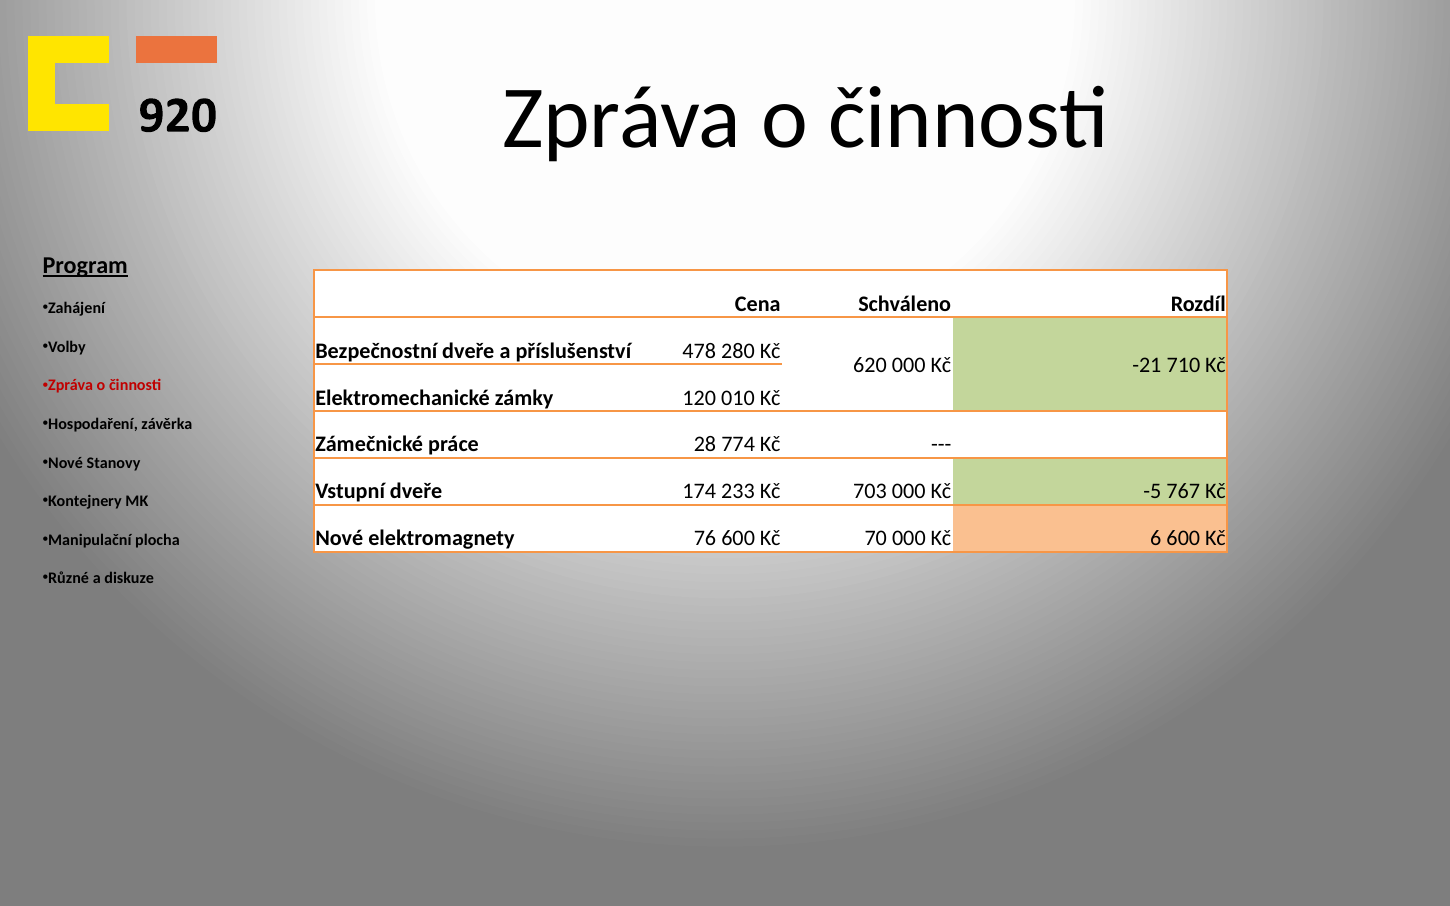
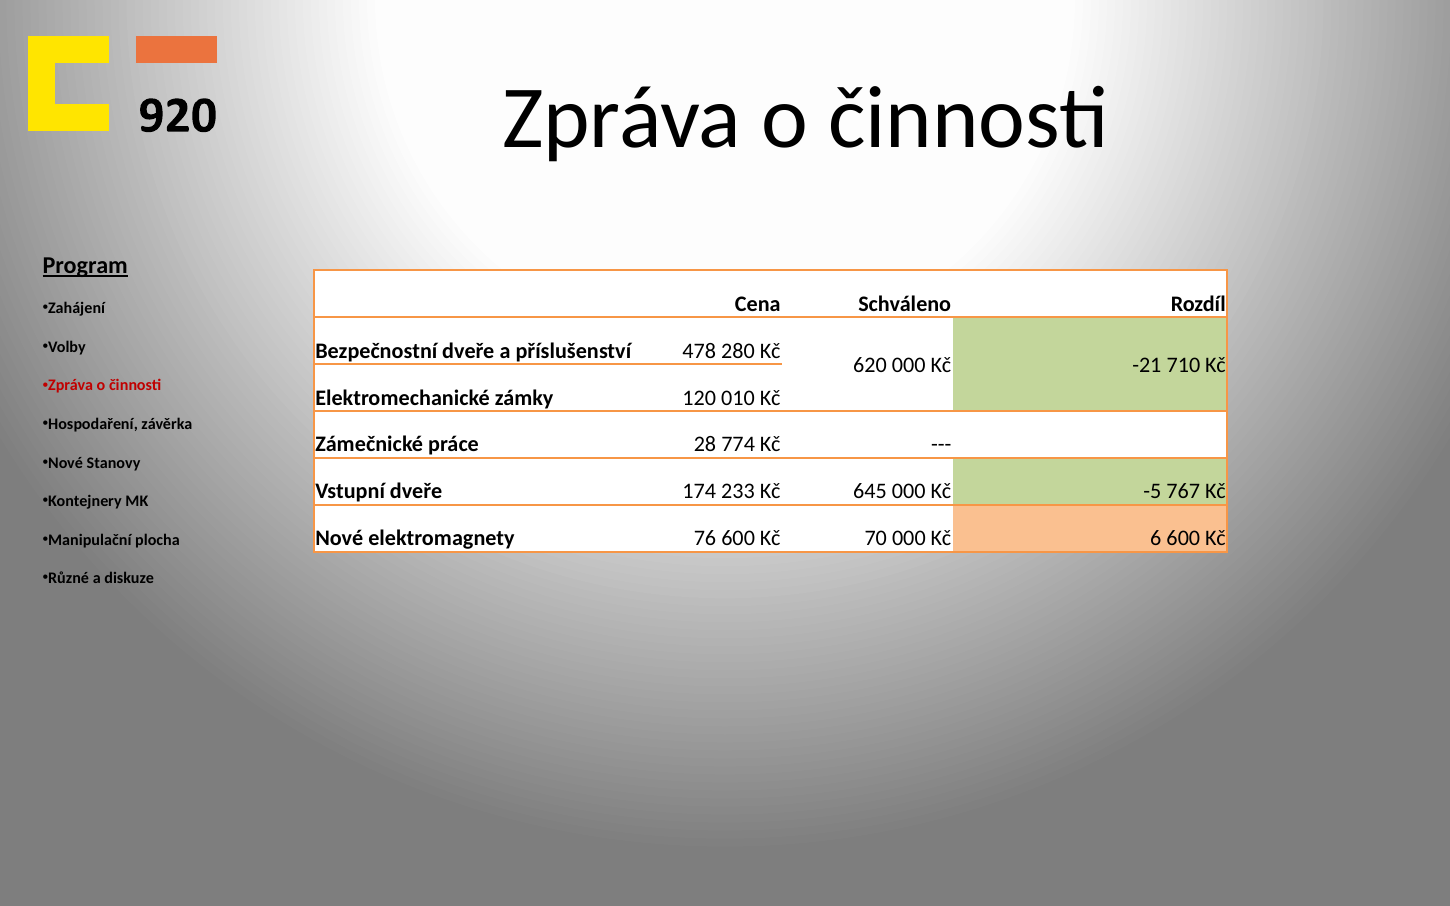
703: 703 -> 645 (870, 492)
